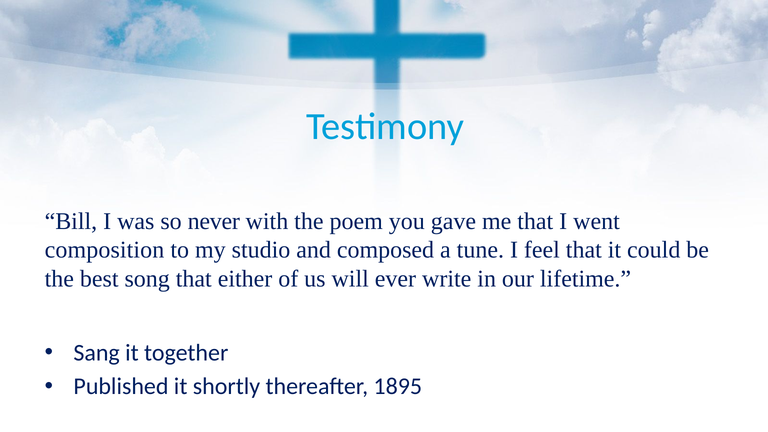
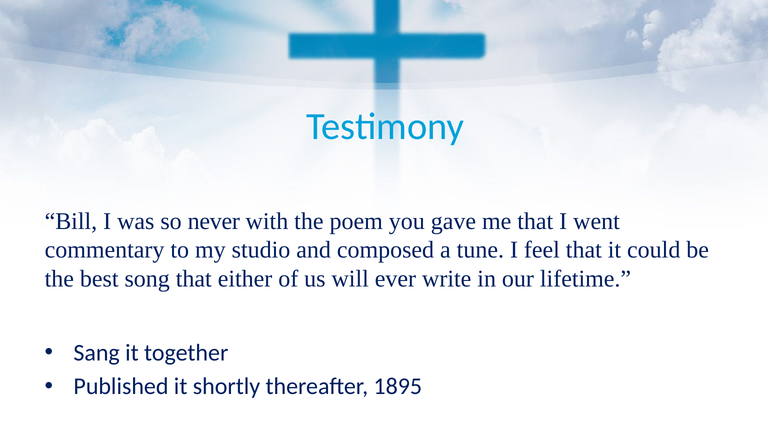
composition: composition -> commentary (105, 250)
